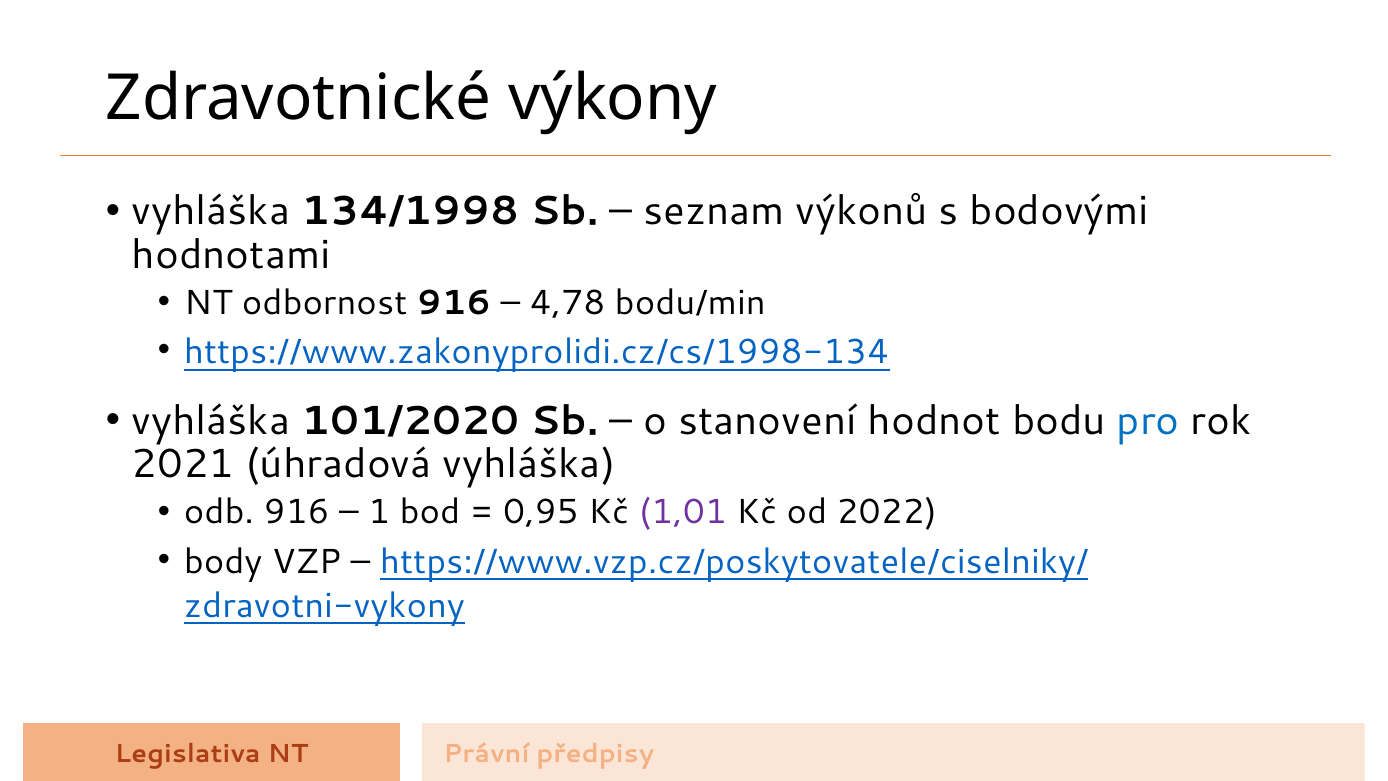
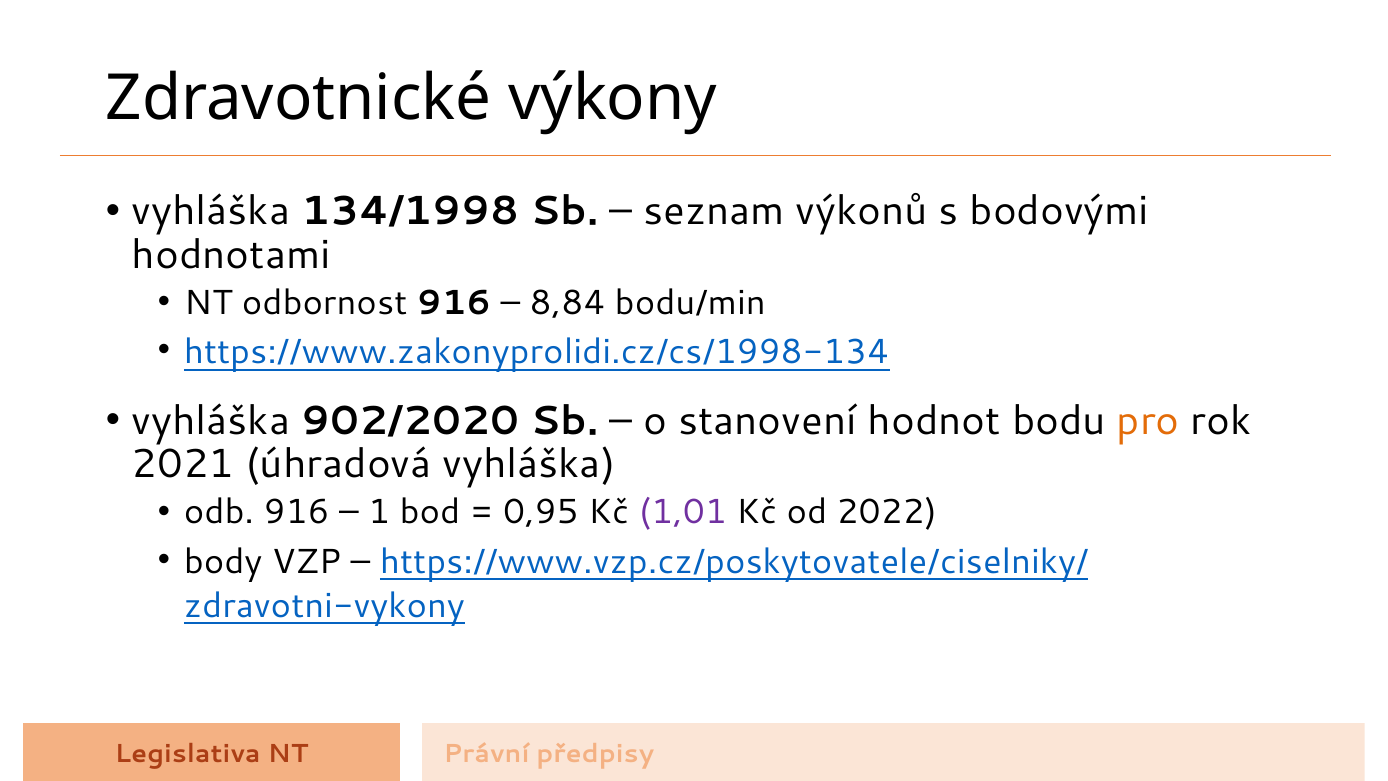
4,78: 4,78 -> 8,84 (568, 303)
101/2020: 101/2020 -> 902/2020 (410, 421)
pro colour: blue -> orange (1148, 421)
